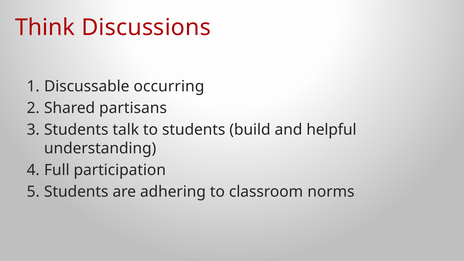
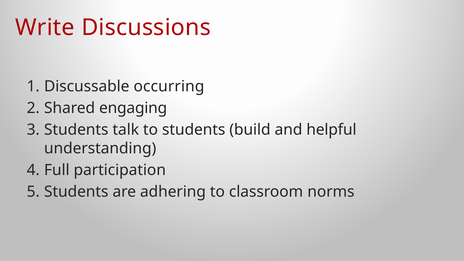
Think: Think -> Write (45, 28)
partisans: partisans -> engaging (133, 108)
